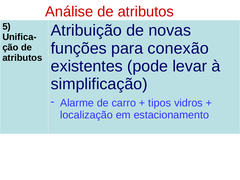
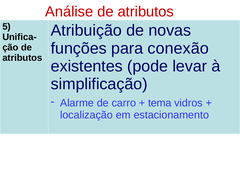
tipos: tipos -> tema (160, 103)
